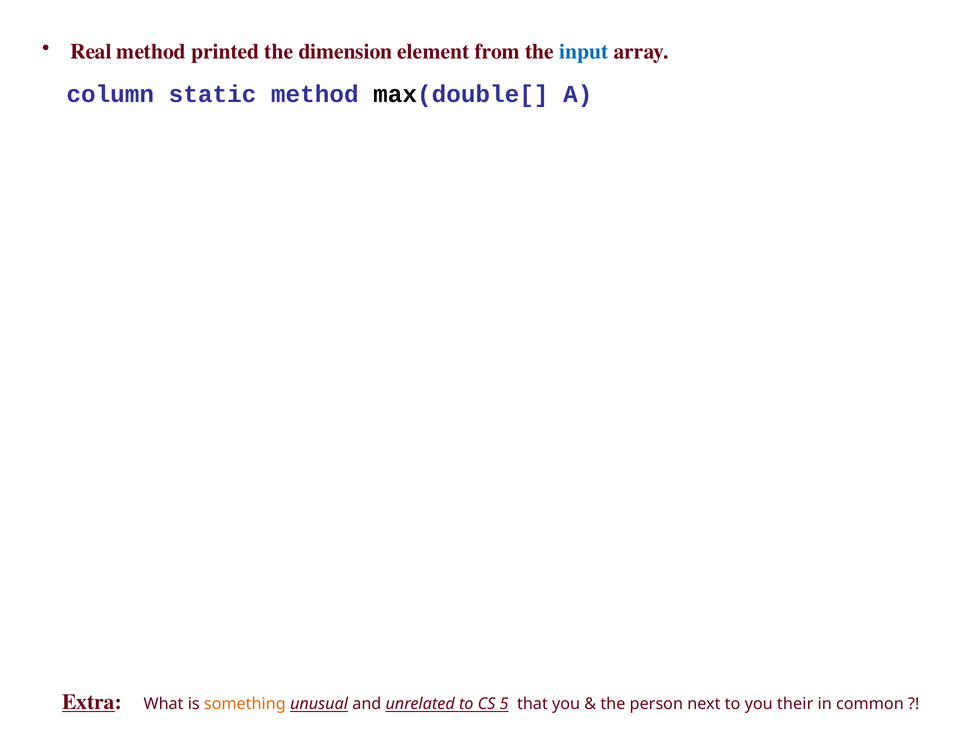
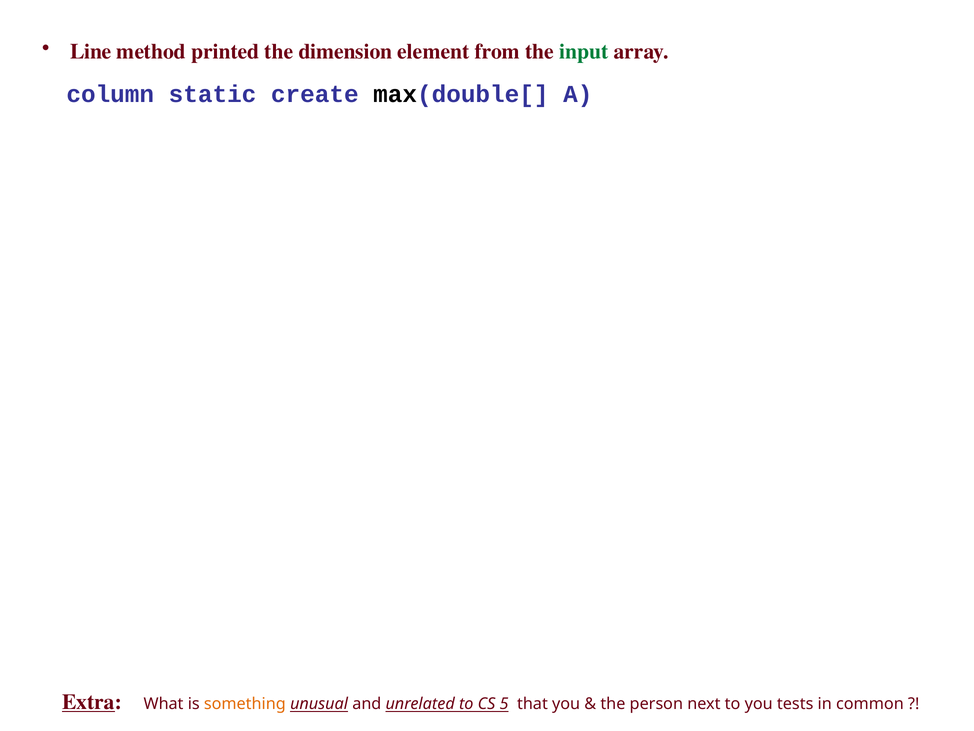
Real: Real -> Line (91, 52)
input colour: blue -> green (584, 52)
static method: method -> create (315, 94)
their: their -> tests (795, 704)
